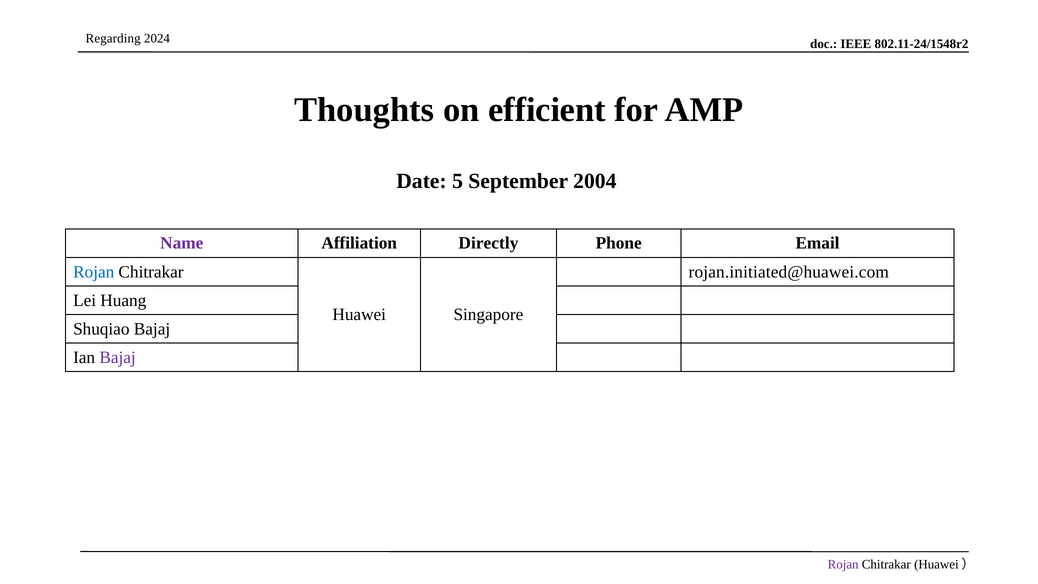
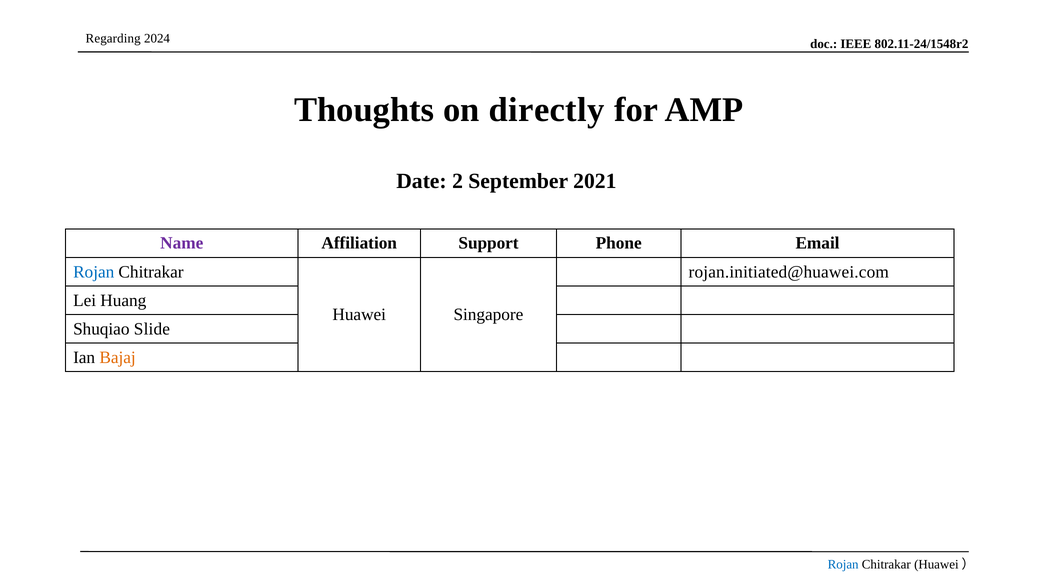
efficient: efficient -> directly (547, 110)
5: 5 -> 2 (458, 181)
2004: 2004 -> 2021 (595, 181)
Directly: Directly -> Support (489, 243)
Shuqiao Bajaj: Bajaj -> Slide (152, 329)
Bajaj colour: purple -> orange (118, 357)
Rojan colour: purple -> blue (843, 564)
